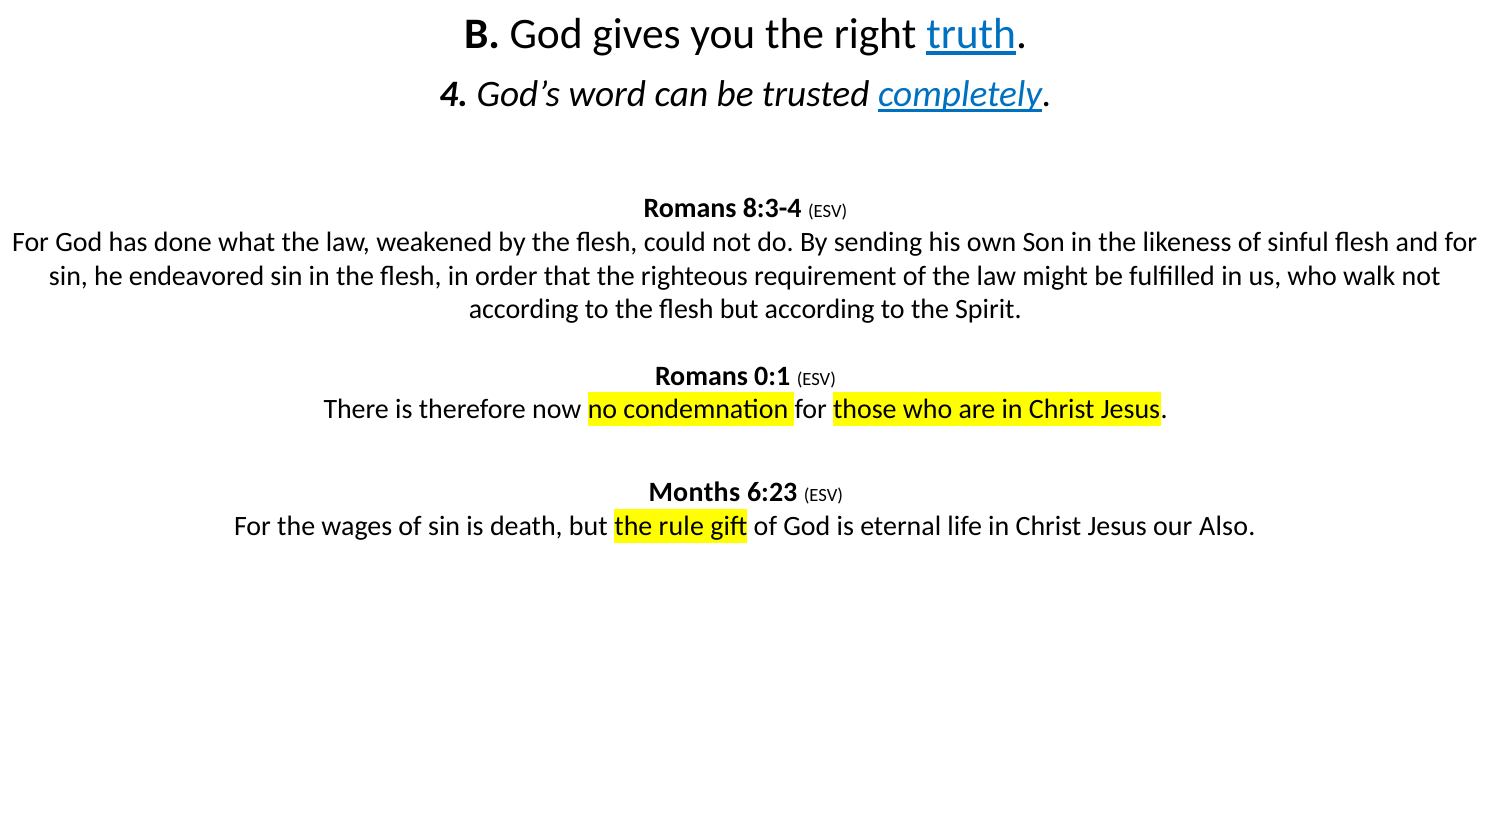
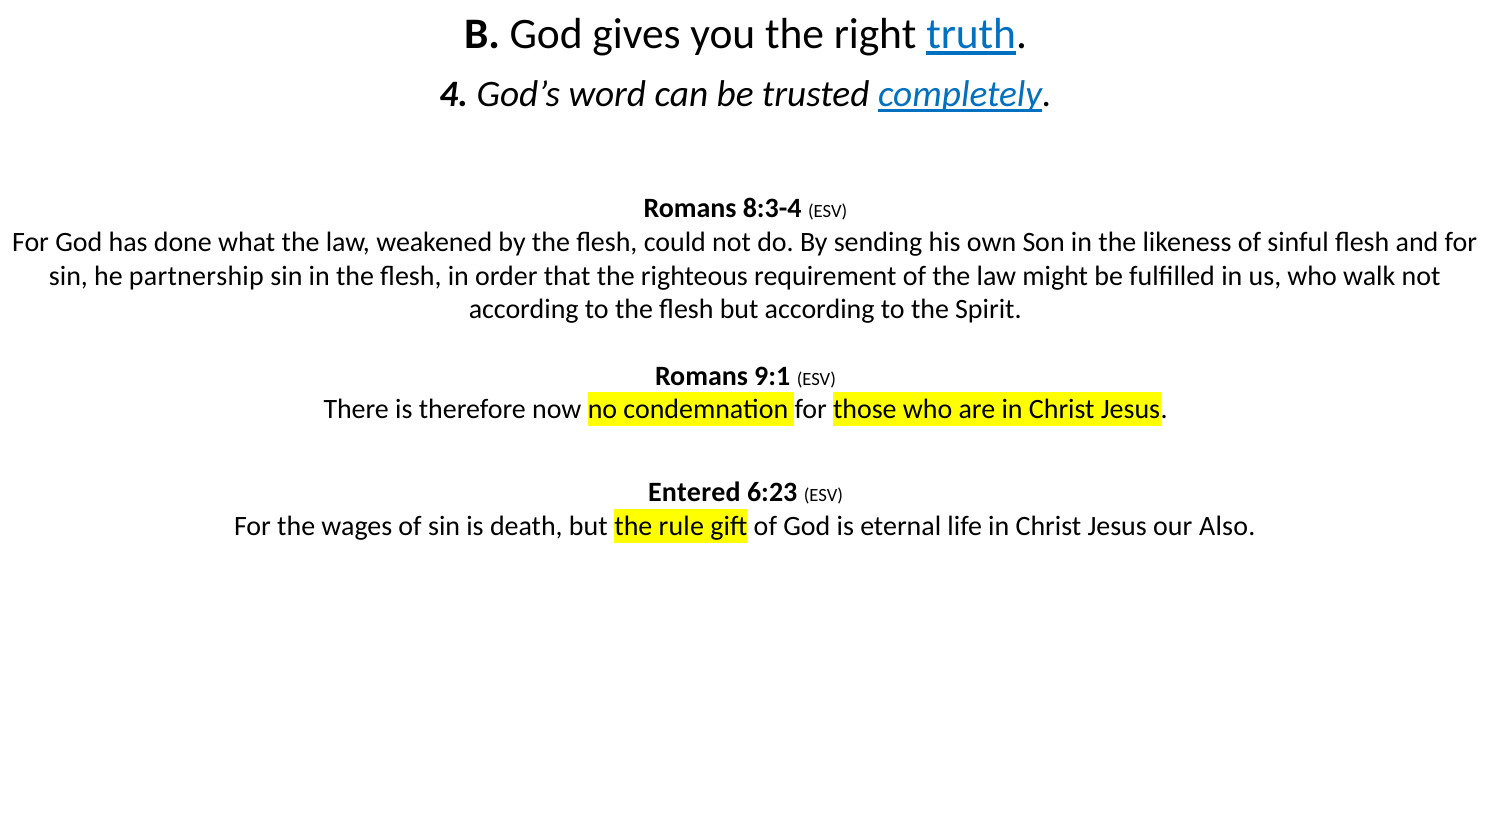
endeavored: endeavored -> partnership (196, 276)
0:1: 0:1 -> 9:1 (772, 376)
Months: Months -> Entered (694, 492)
